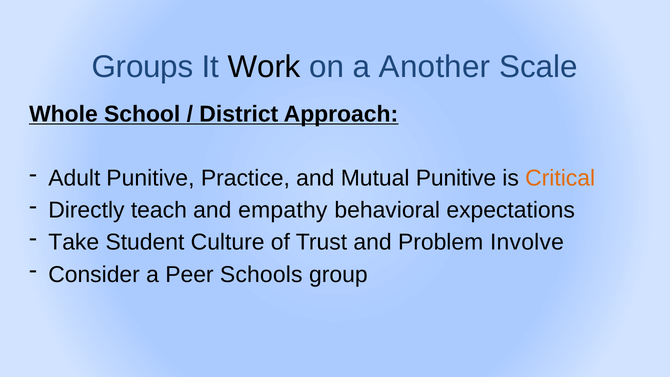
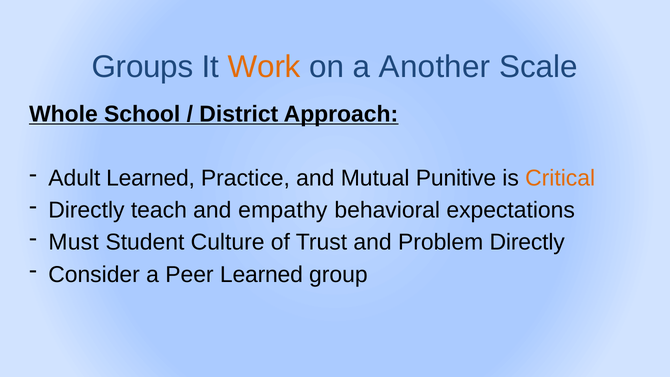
Work colour: black -> orange (264, 67)
Adult Punitive: Punitive -> Learned (151, 178)
Take: Take -> Must (74, 242)
Problem Involve: Involve -> Directly (527, 242)
Peer Schools: Schools -> Learned (261, 274)
